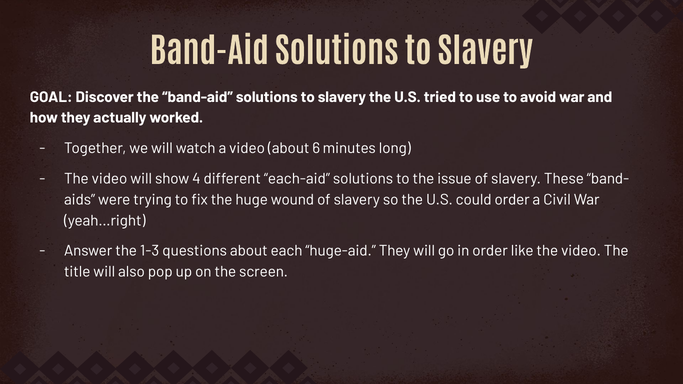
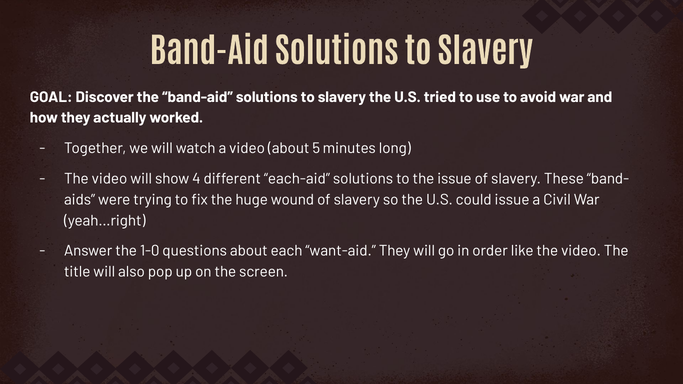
6: 6 -> 5 (316, 148)
could order: order -> issue (512, 200)
1-3: 1-3 -> 1-0 (150, 251)
huge-aid: huge-aid -> want-aid (341, 251)
